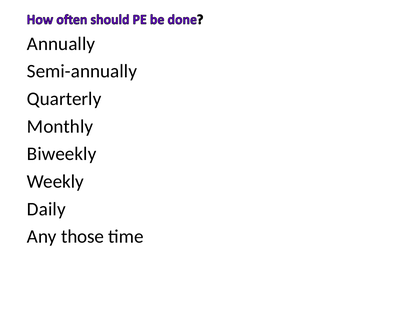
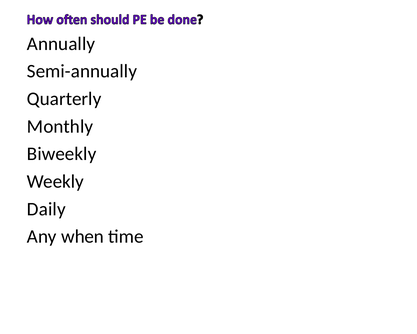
those: those -> when (83, 236)
